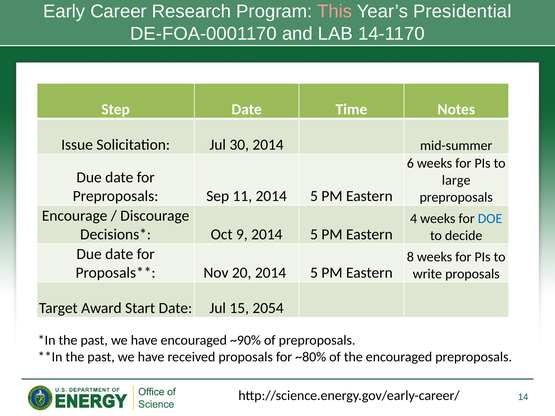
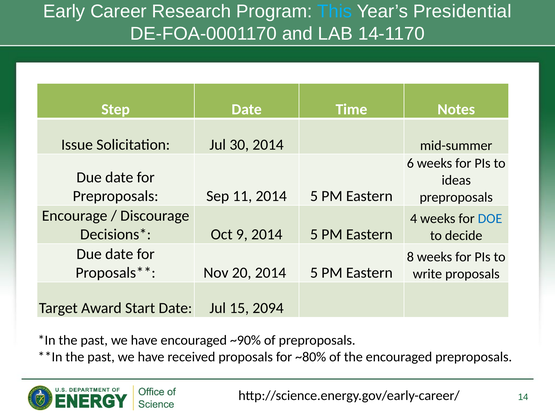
This colour: pink -> light blue (335, 12)
large: large -> ideas (456, 180)
2054: 2054 -> 2094 (268, 308)
